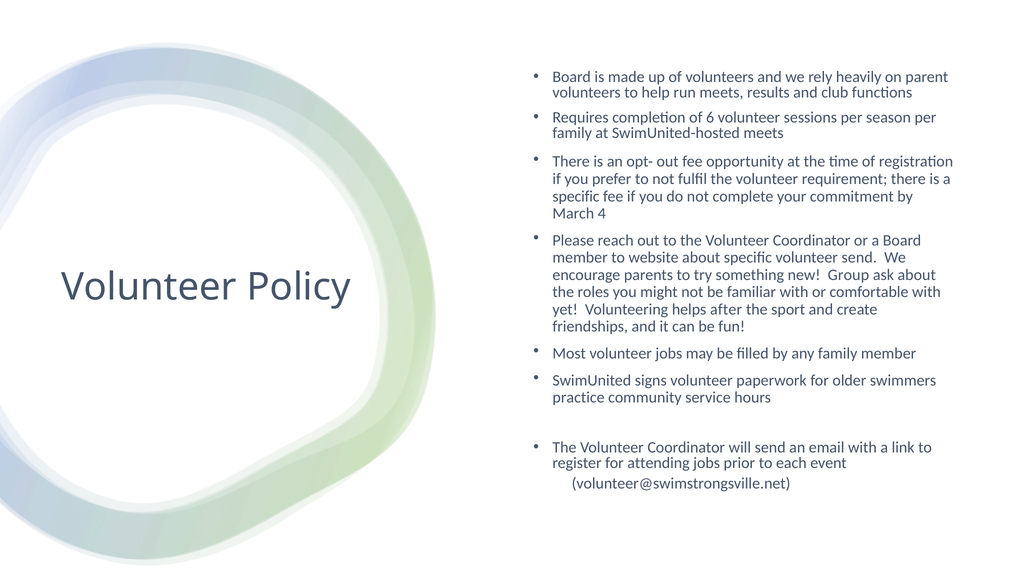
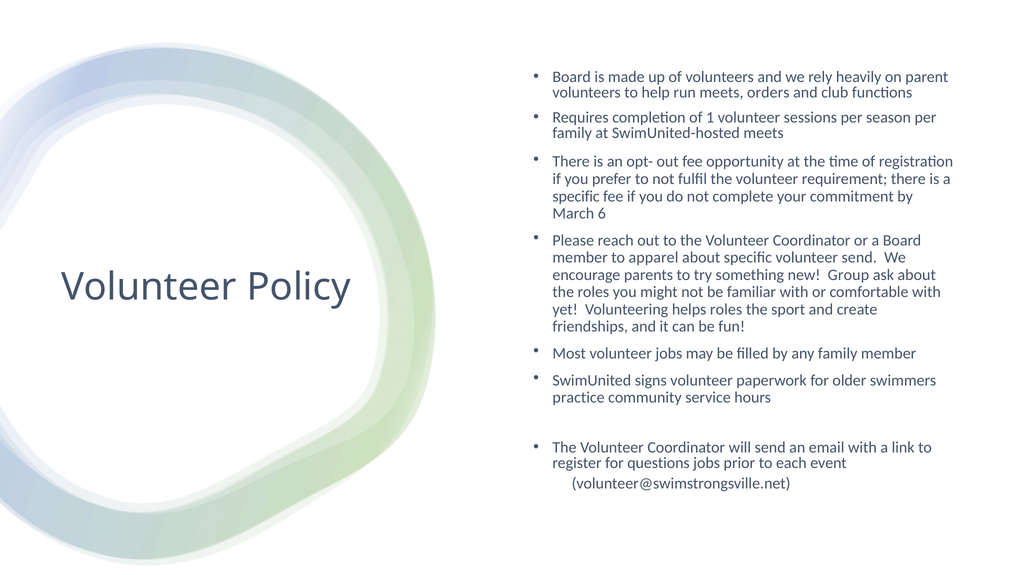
results: results -> orders (768, 92)
6: 6 -> 1 (710, 118)
4: 4 -> 6 (602, 213)
website: website -> apparel (653, 258)
helps after: after -> roles (726, 309)
attending: attending -> questions (658, 463)
